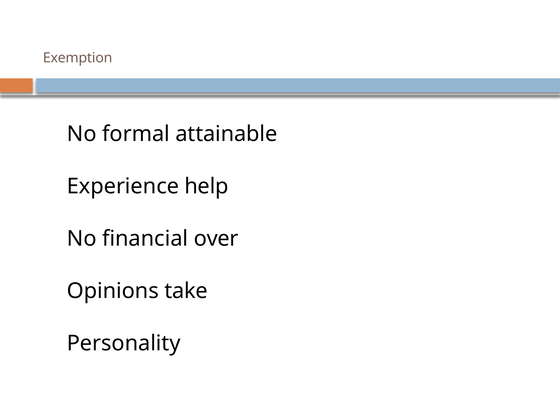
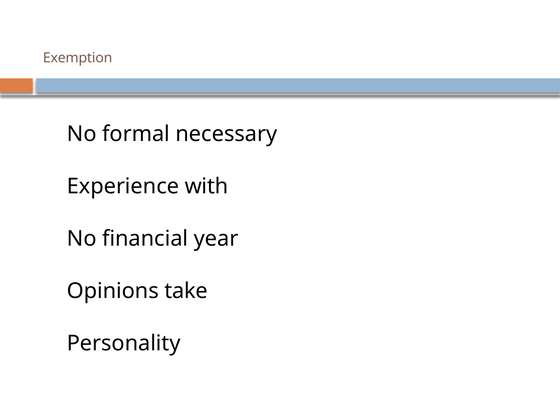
attainable: attainable -> necessary (226, 134)
help: help -> with (206, 186)
over: over -> year (216, 239)
